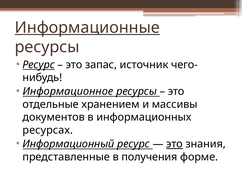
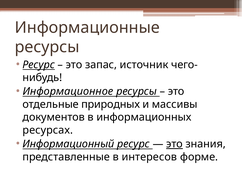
Информационные underline: present -> none (87, 28)
хранением: хранением -> природных (111, 105)
получения: получения -> интересов (149, 157)
